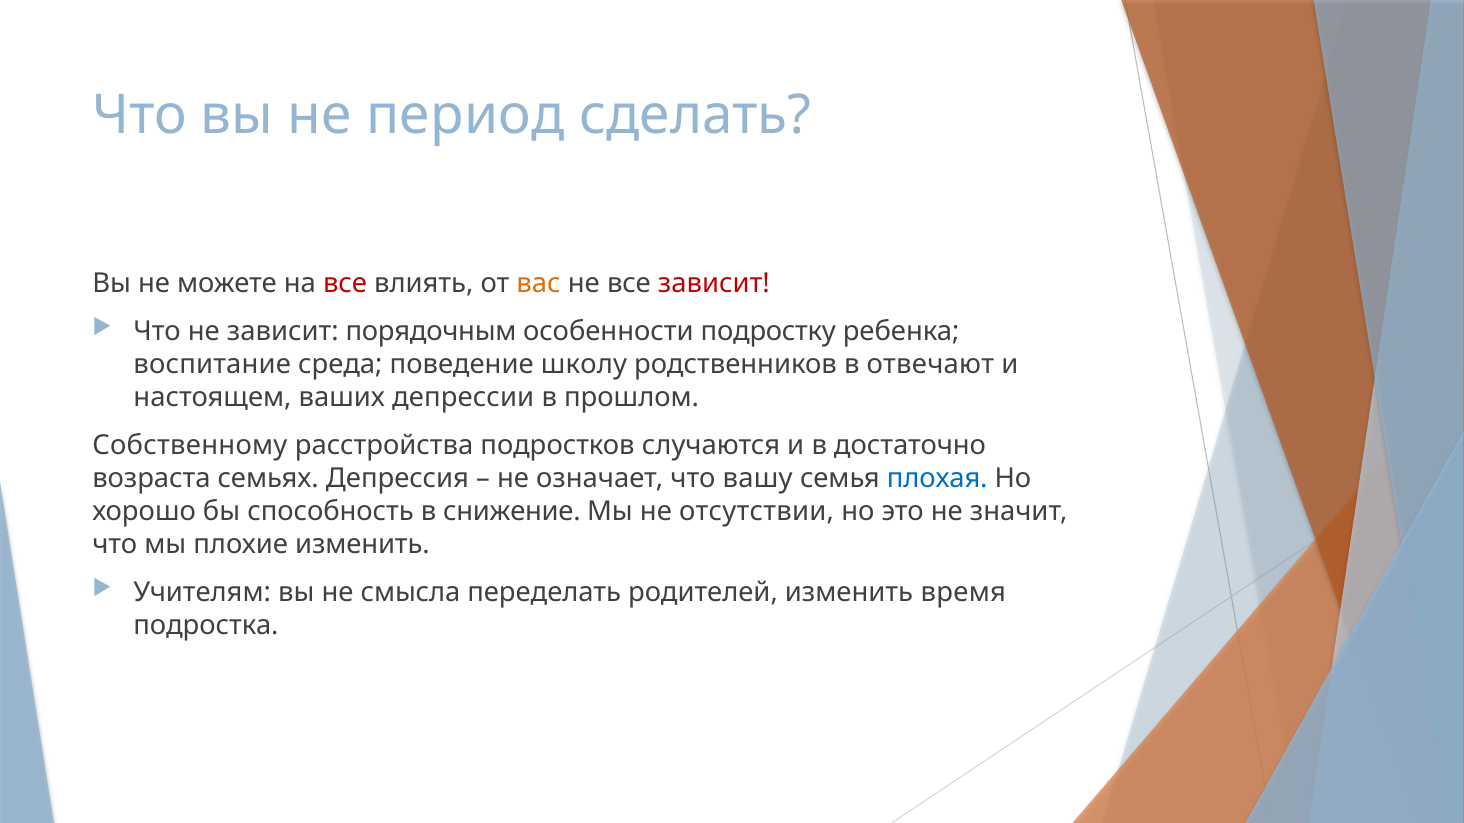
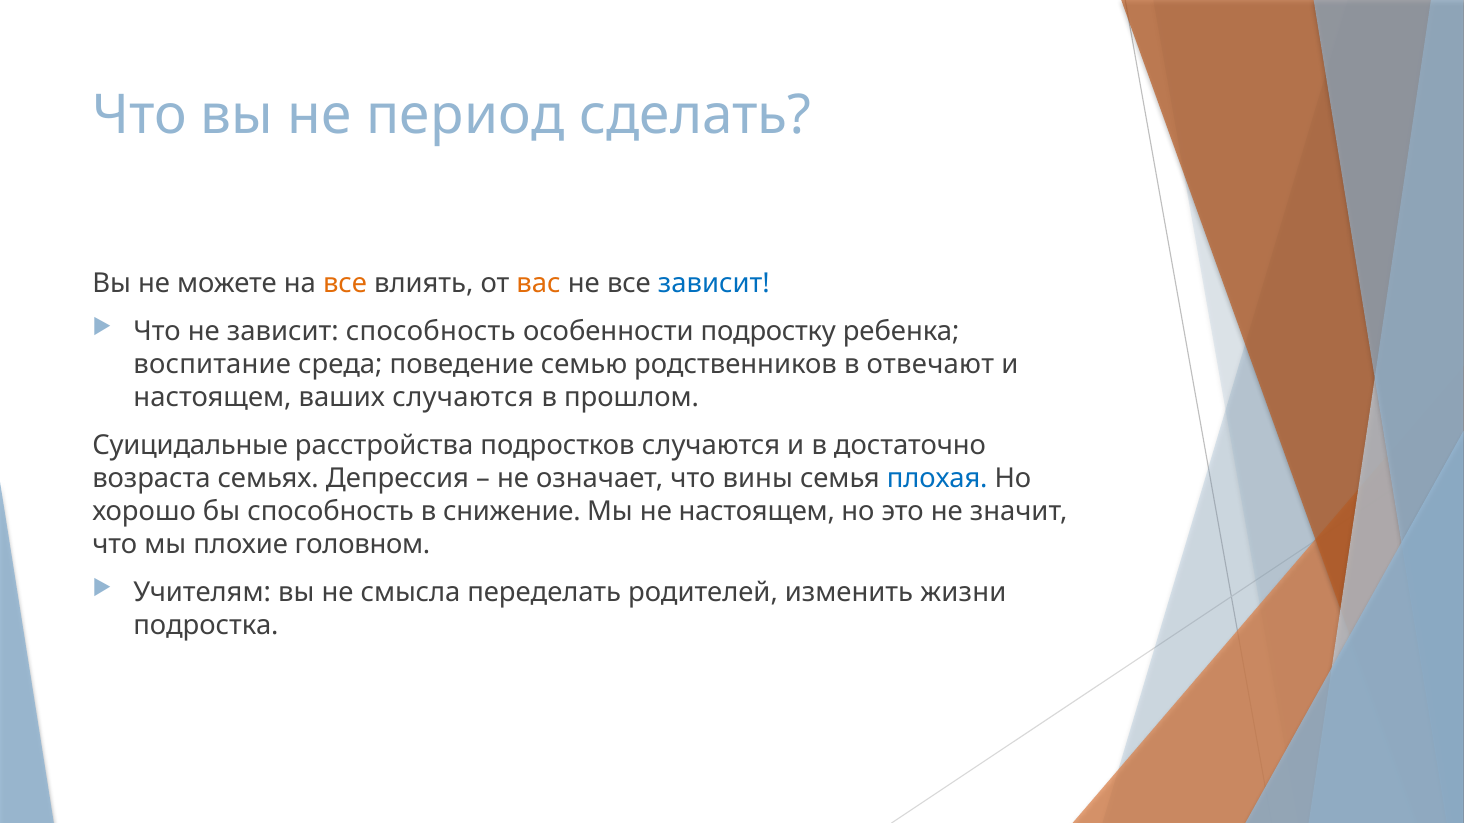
все colour: red -> orange (345, 283)
зависит colour: red -> blue (714, 283)
зависит порядочным: порядочным -> способность (431, 332)
школу: школу -> семью (584, 364)
ваших депрессии: депрессии -> случаются (463, 397)
Собственному: Собственному -> Суицидальные (190, 446)
вашу: вашу -> вины (758, 479)
не отсутствии: отсутствии -> настоящем (757, 511)
плохие изменить: изменить -> головном (363, 544)
время: время -> жизни (963, 593)
